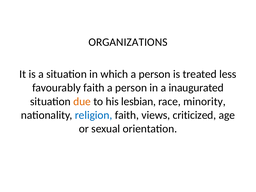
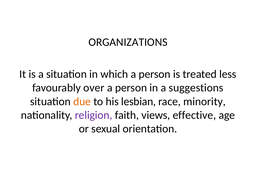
favourably faith: faith -> over (94, 88)
inaugurated: inaugurated -> suggestions (196, 88)
religion colour: blue -> purple (94, 115)
criticized: criticized -> effective (194, 115)
